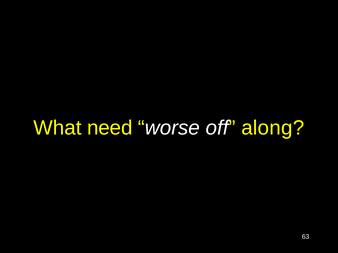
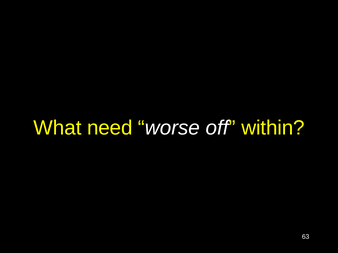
along: along -> within (273, 128)
